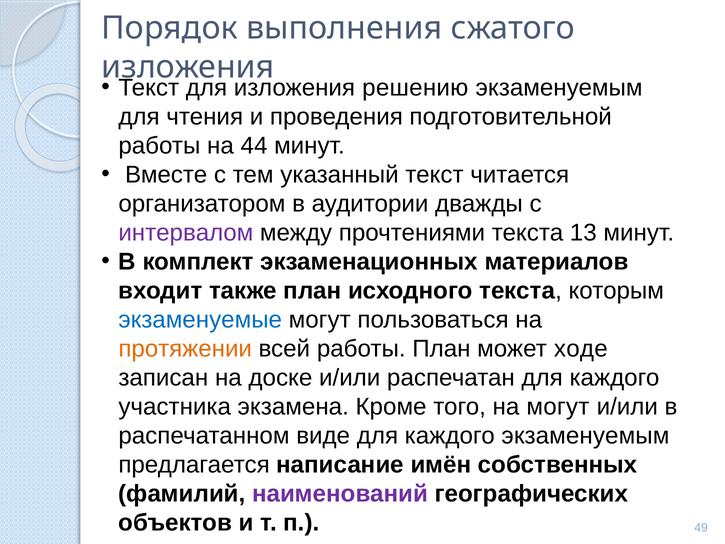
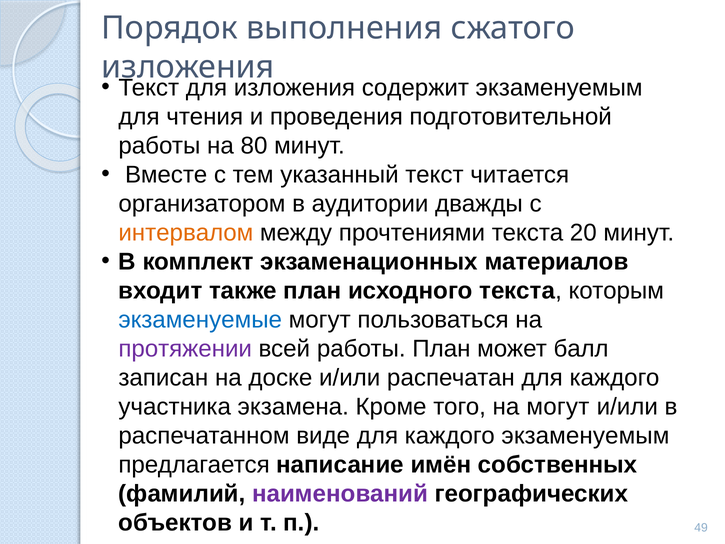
решению: решению -> содержит (415, 88)
44: 44 -> 80 (254, 146)
интервалом colour: purple -> orange (186, 233)
13: 13 -> 20 (583, 233)
протяжении colour: orange -> purple (185, 349)
ходе: ходе -> балл (581, 349)
